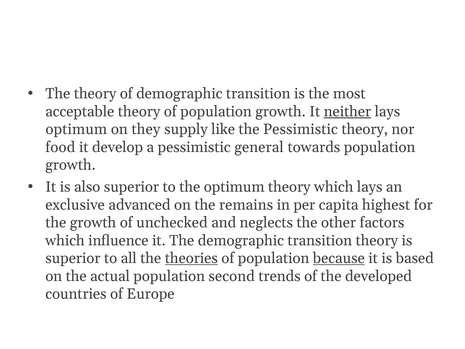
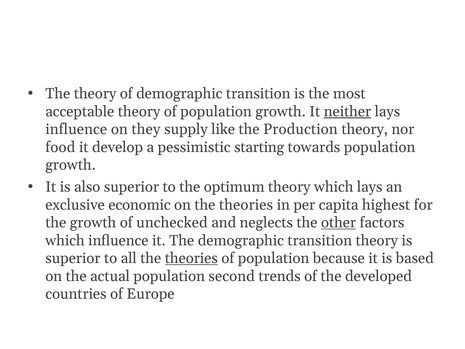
optimum: optimum -> influence (76, 129)
the Pessimistic: Pessimistic -> Production (300, 129)
general: general -> starting (259, 147)
advanced: advanced -> economic (140, 205)
on the remains: remains -> theories (246, 205)
other underline: none -> present (339, 222)
because underline: present -> none (339, 258)
